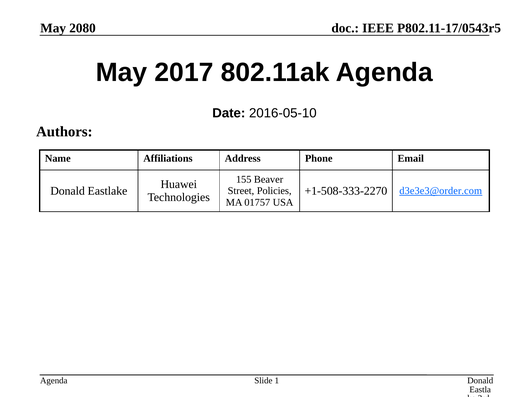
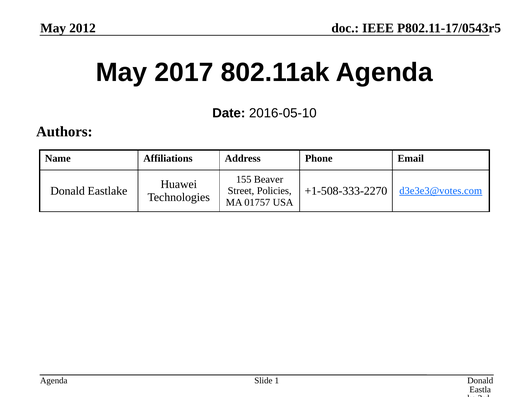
2080: 2080 -> 2012 (83, 28)
d3e3e3@order.com: d3e3e3@order.com -> d3e3e3@votes.com (441, 191)
